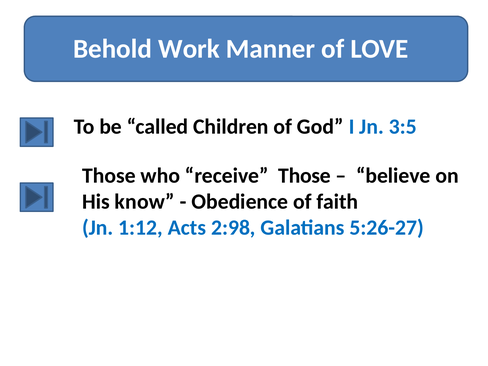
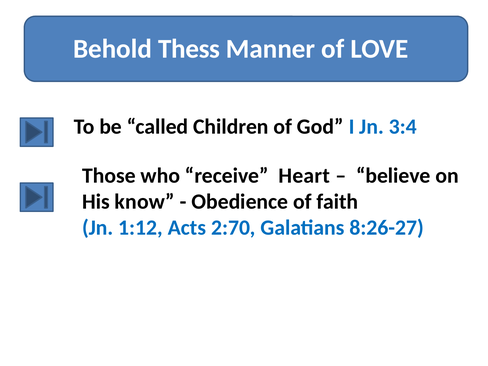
Work: Work -> Thess (189, 49)
3:5: 3:5 -> 3:4 (403, 127)
receive Those: Those -> Heart (304, 176)
2:98: 2:98 -> 2:70 (233, 228)
5:26-27: 5:26-27 -> 8:26-27 (387, 228)
